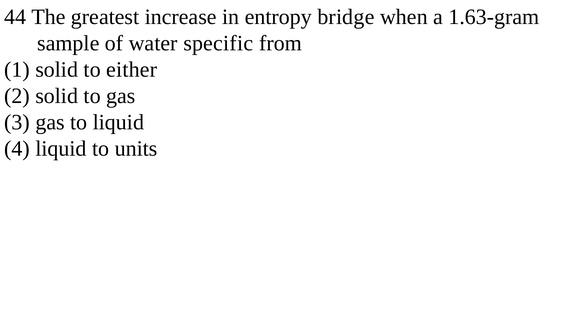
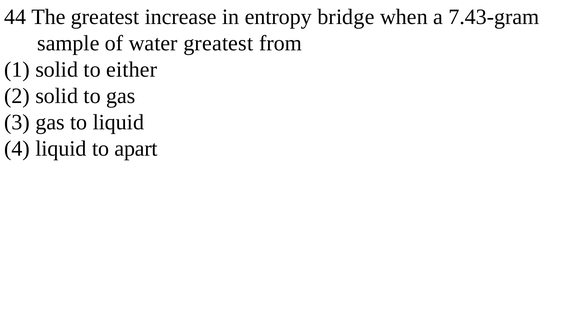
1.63-gram: 1.63-gram -> 7.43-gram (494, 17)
water specific: specific -> greatest (218, 43)
units: units -> apart (136, 149)
